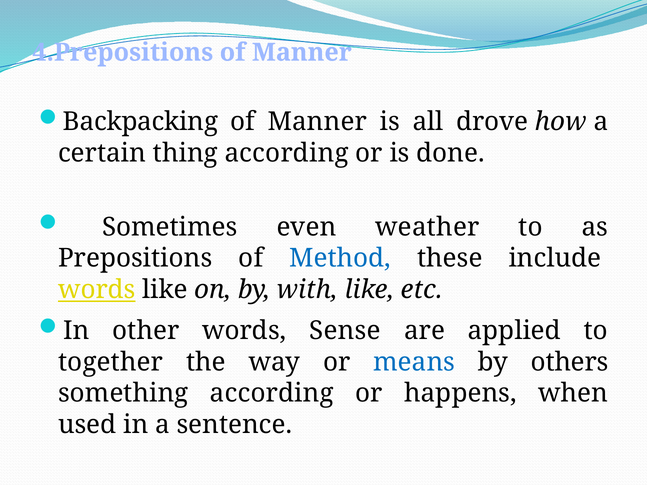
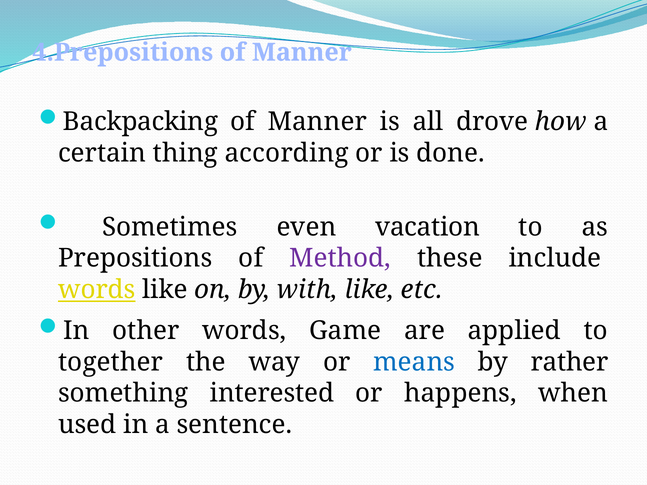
weather: weather -> vacation (428, 227)
Method colour: blue -> purple (340, 258)
Sense: Sense -> Game (345, 331)
others: others -> rather (570, 362)
something according: according -> interested (272, 394)
